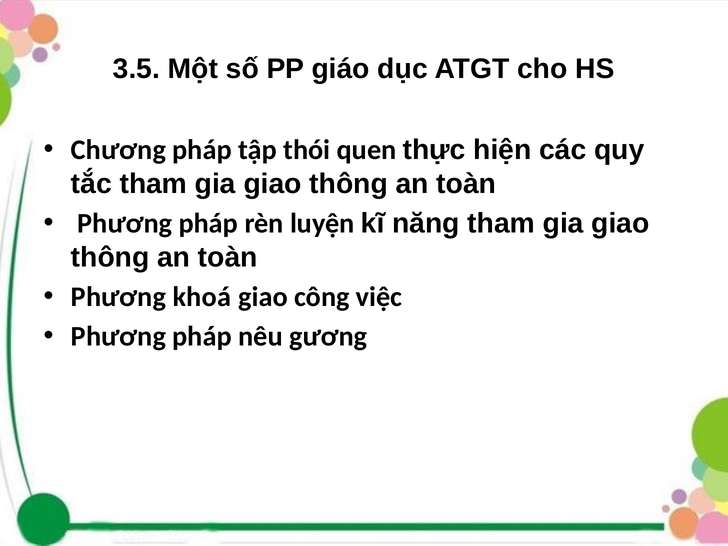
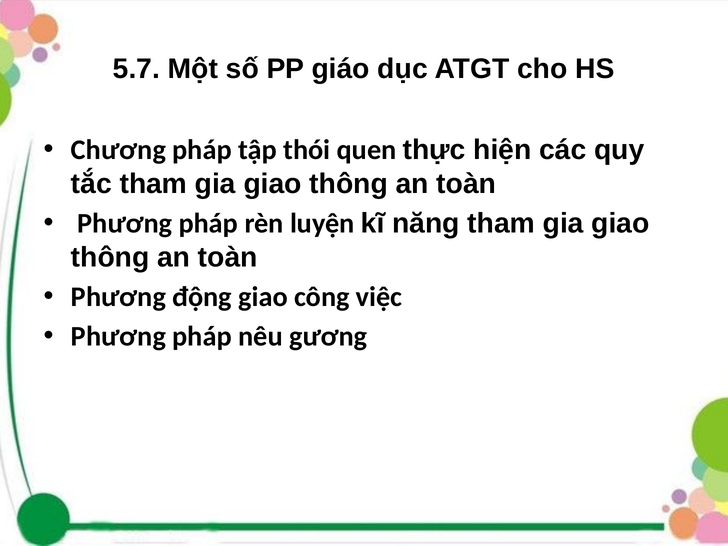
3.5: 3.5 -> 5.7 (136, 69)
khoá: khoá -> động (202, 297)
